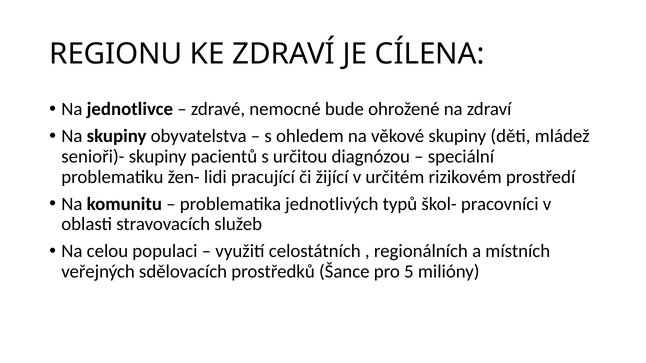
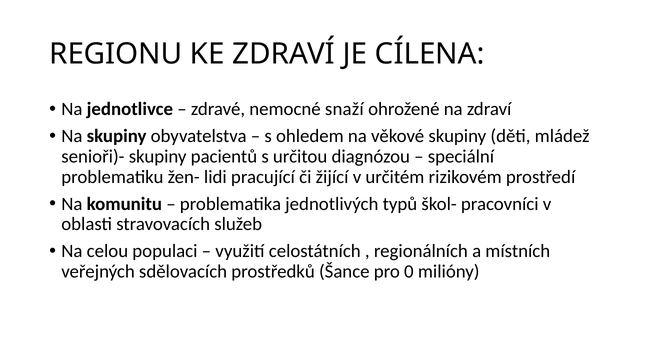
bude: bude -> snaží (344, 109)
5: 5 -> 0 (409, 272)
